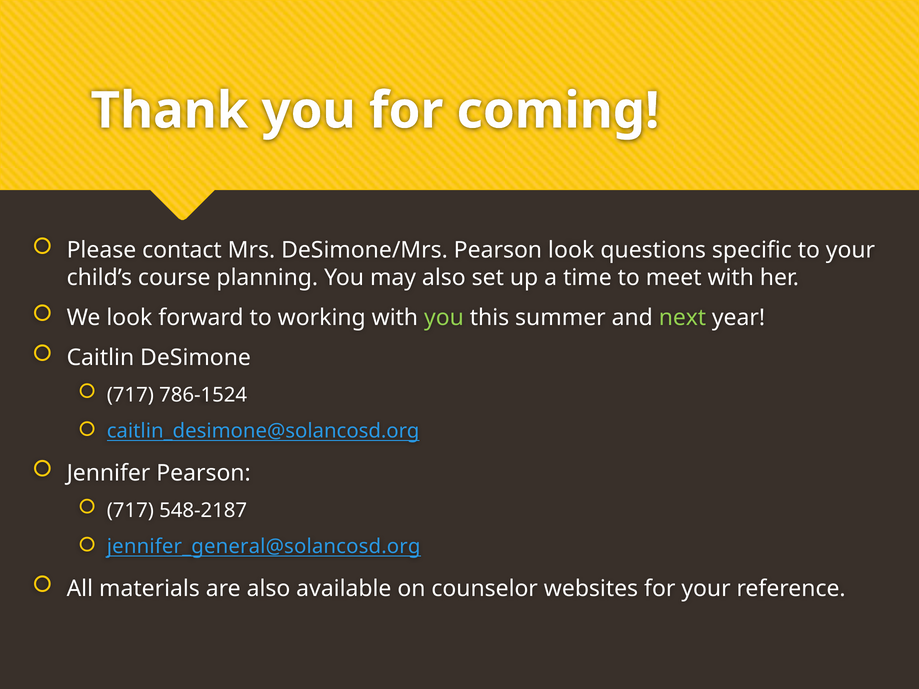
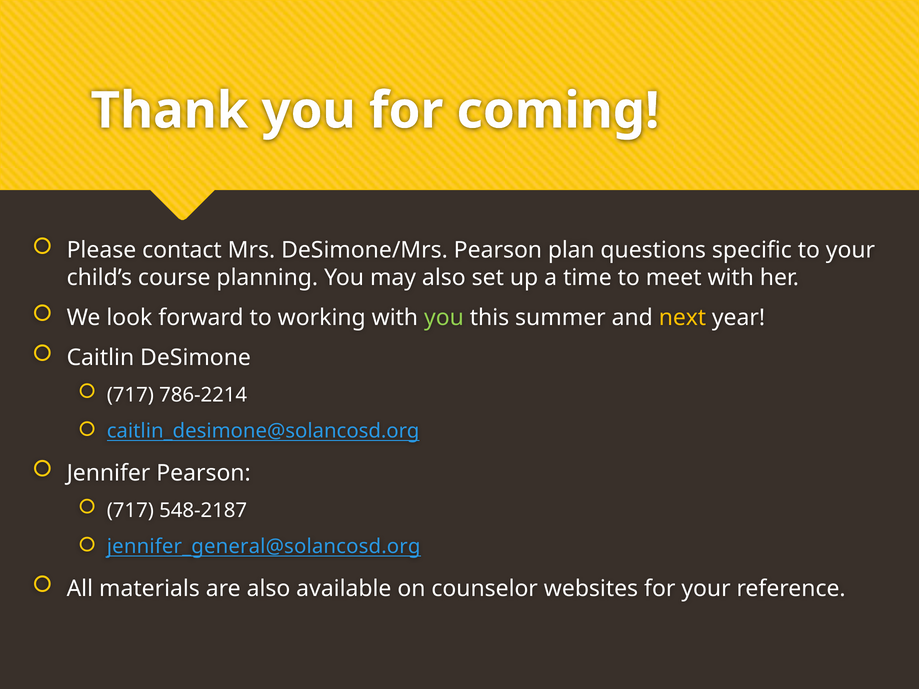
Pearson look: look -> plan (571, 250)
next colour: light green -> yellow (682, 318)
786-1524: 786-1524 -> 786-2214 (203, 395)
